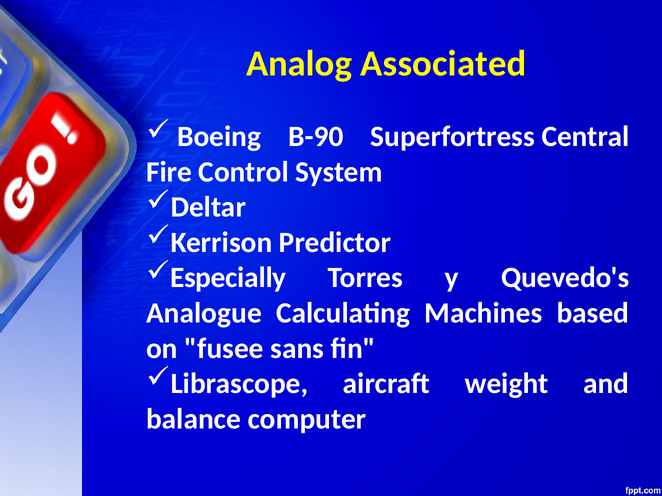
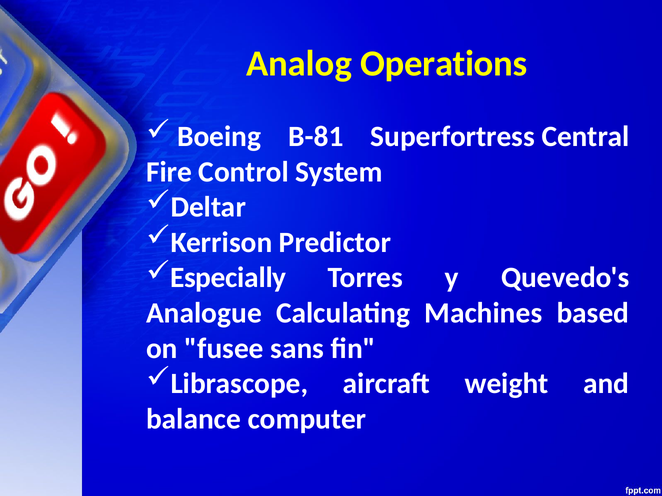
Associated: Associated -> Operations (444, 64)
B-90: B-90 -> B-81 (316, 137)
